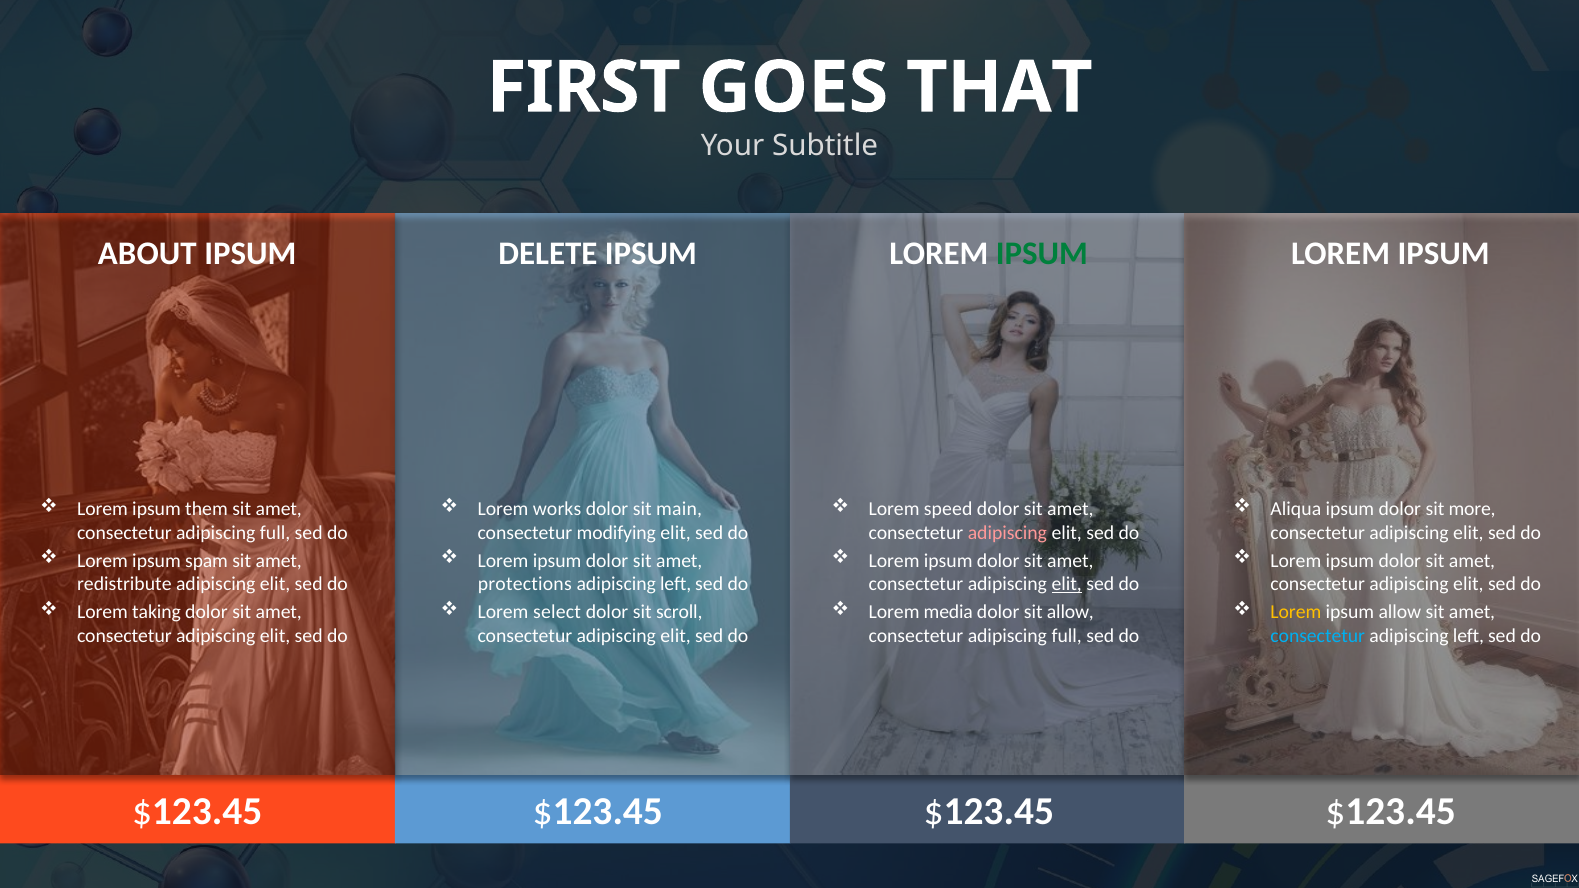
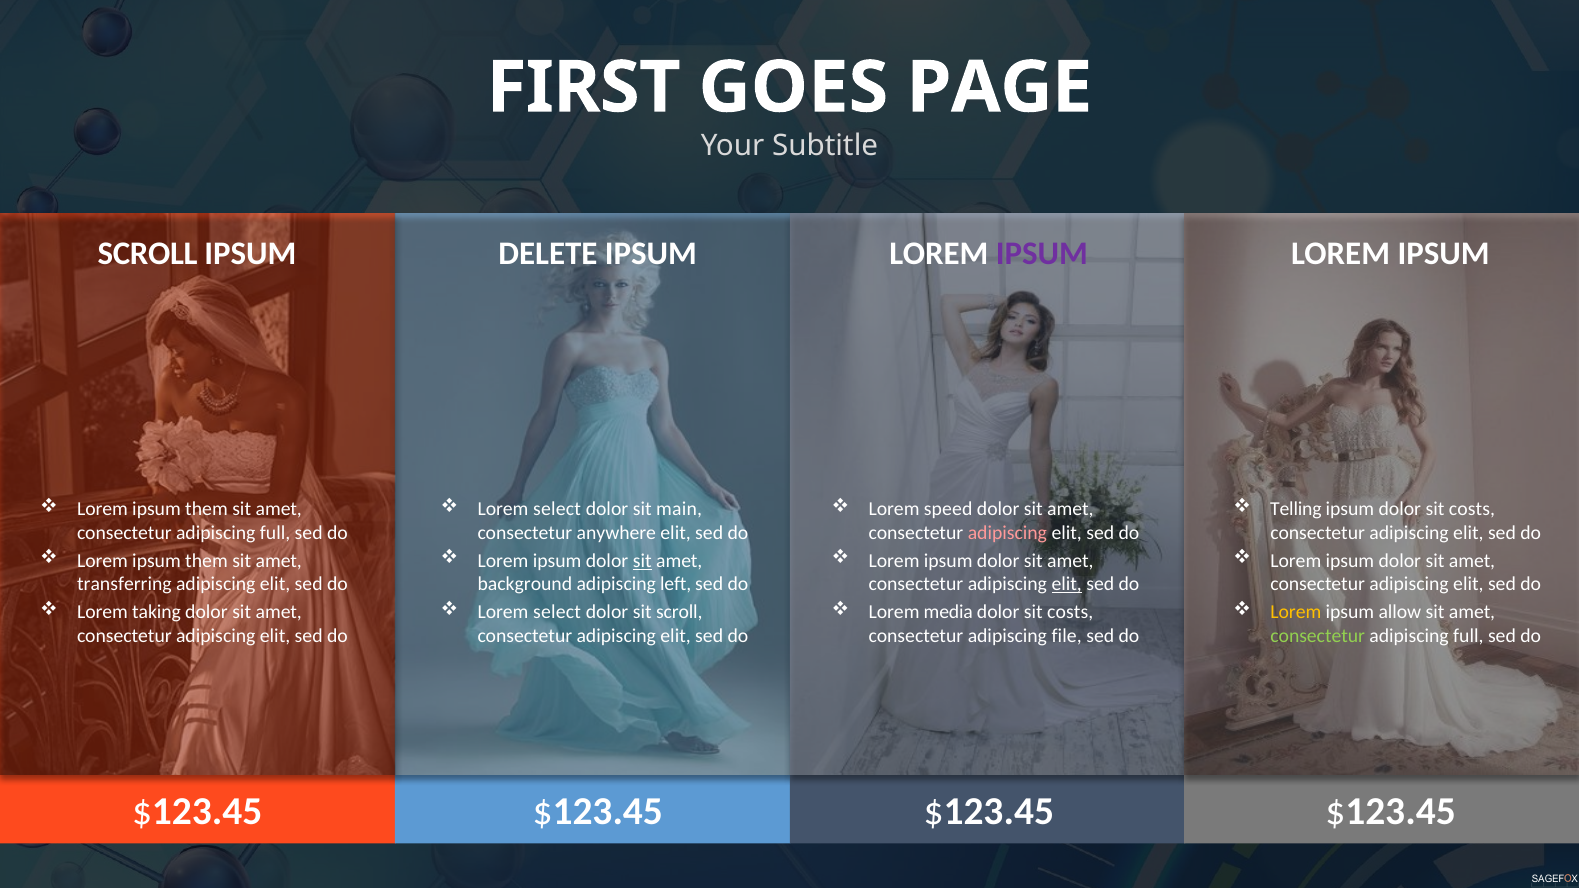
THAT: THAT -> PAGE (999, 88)
ABOUT: ABOUT -> SCROLL (148, 254)
IPSUM colour: green -> purple (1042, 254)
works: works -> select (557, 509)
Aliqua: Aliqua -> Telling (1296, 509)
ipsum dolor sit more: more -> costs (1472, 509)
modifying: modifying -> anywhere (616, 533)
spam: spam -> them (206, 561)
sit underline: none -> present (642, 561)
redistribute: redistribute -> transferring (124, 584)
protections: protections -> background (525, 584)
allow: allow -> costs (1070, 612)
full: full -> file (1067, 636)
consectetur colour: light blue -> light green (1318, 636)
left: left -> full (1468, 636)
